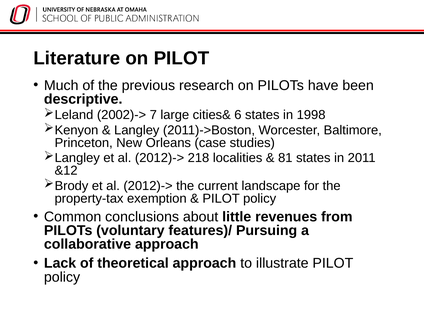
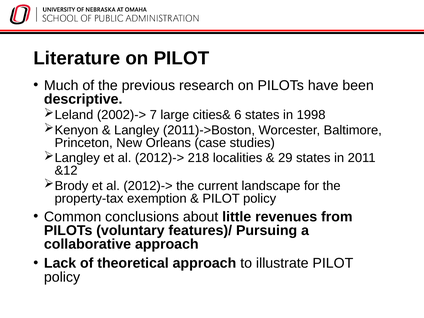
81: 81 -> 29 (285, 158)
